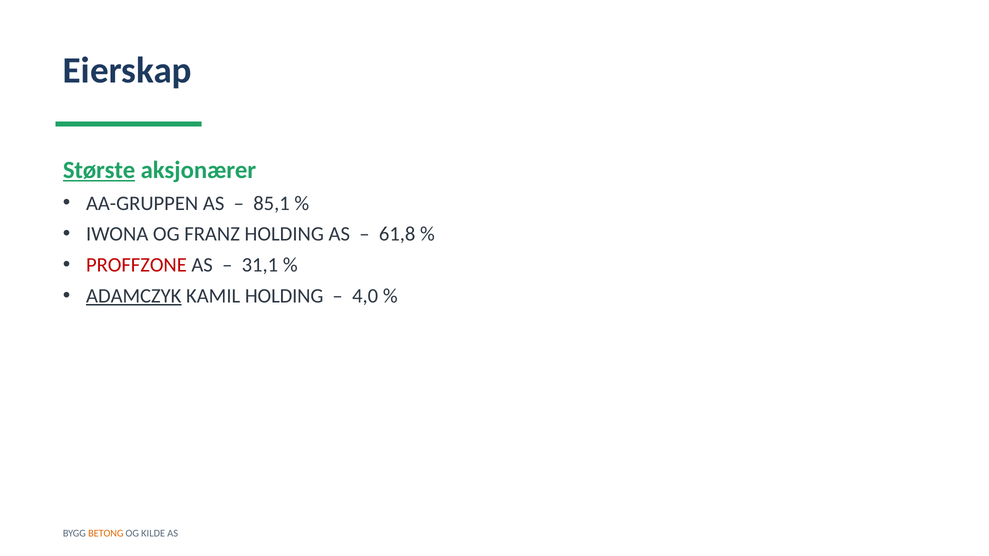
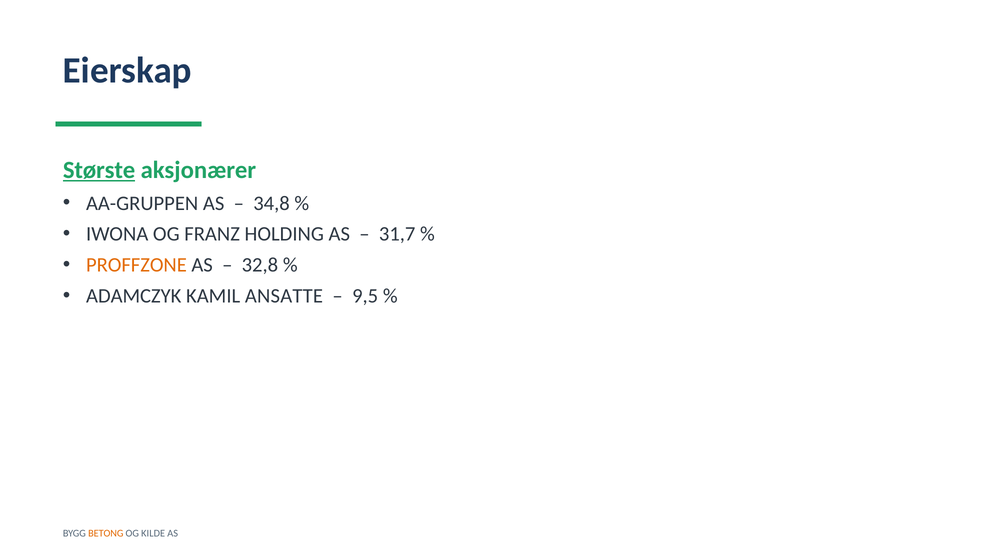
85,1: 85,1 -> 34,8 (272, 203)
61,8: 61,8 -> 31,7 (397, 234)
PROFFZONE colour: red -> orange (136, 265)
31,1: 31,1 -> 32,8 (260, 265)
ADAMCZYK underline: present -> none (134, 296)
KAMIL HOLDING: HOLDING -> ANSATTE (284, 296)
4,0: 4,0 -> 9,5 (365, 296)
